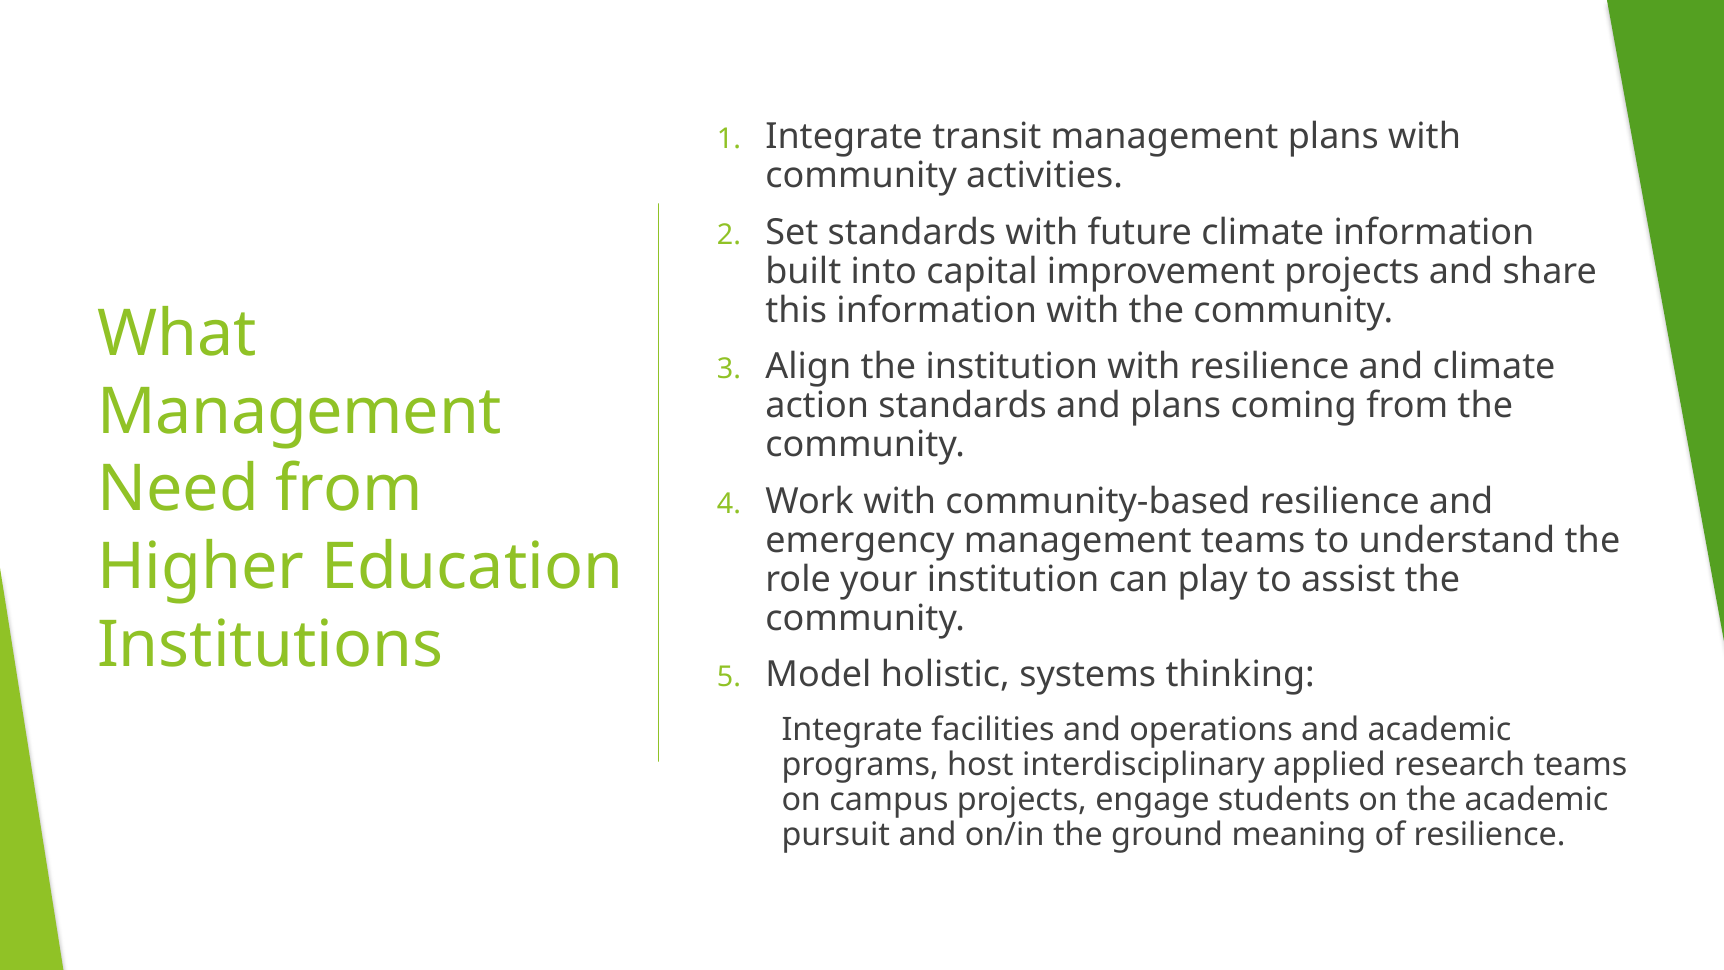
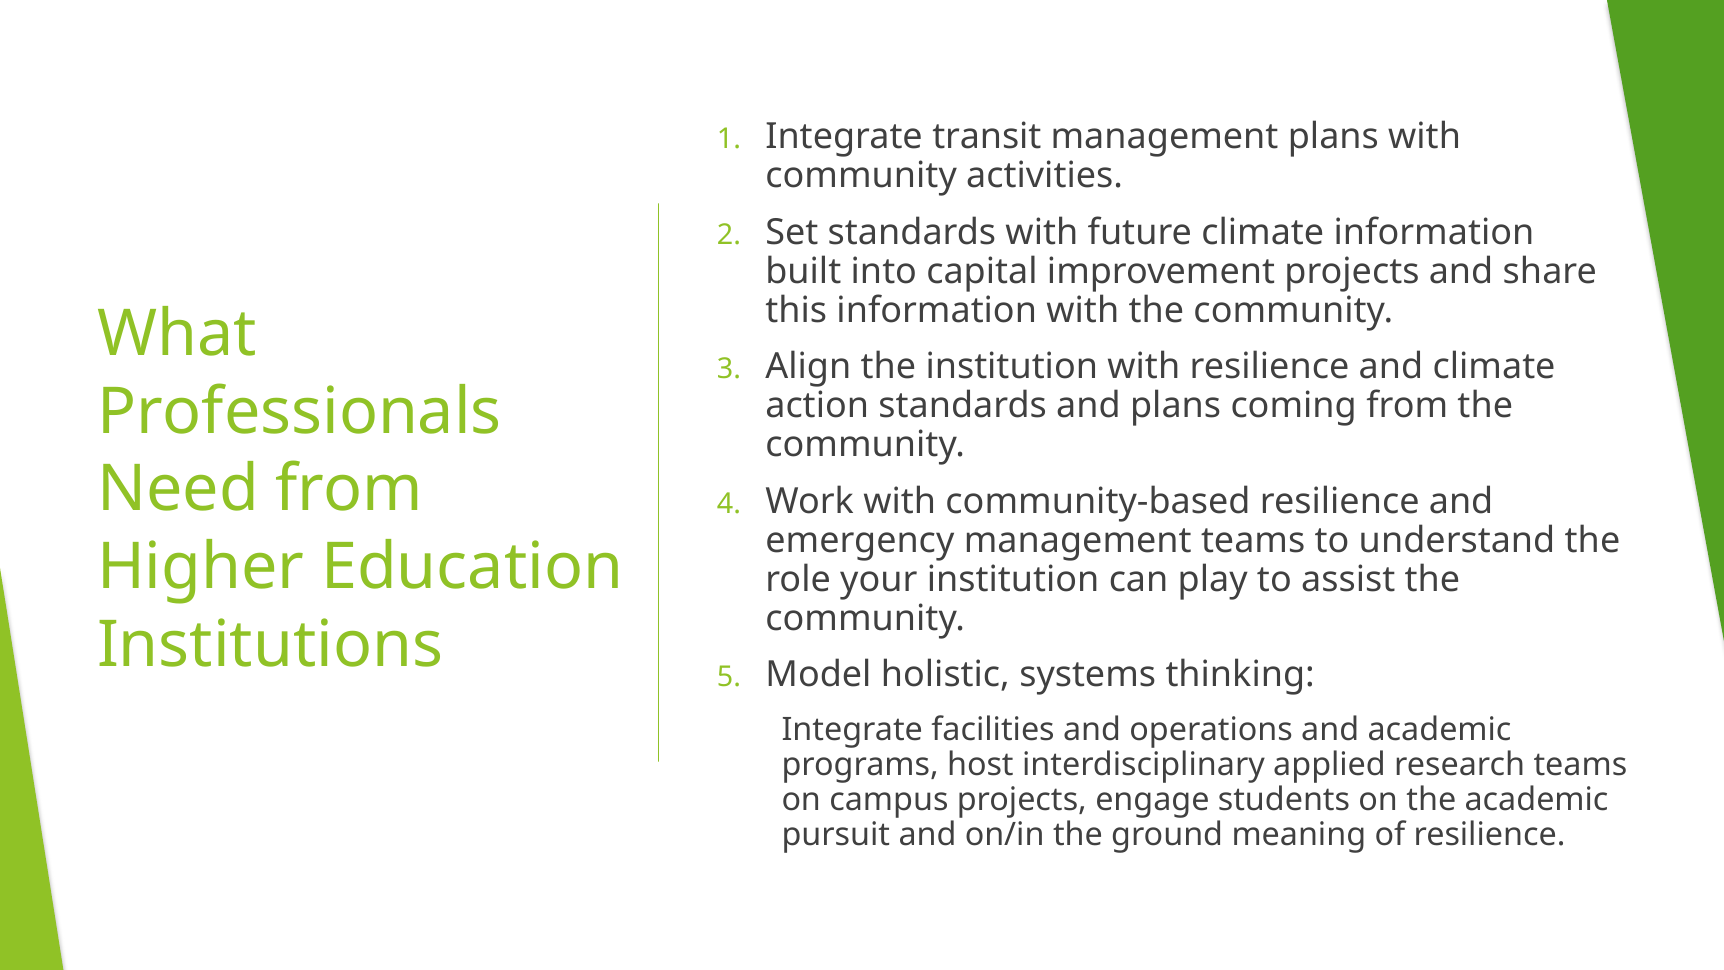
Management: Management -> Professionals (299, 412)
